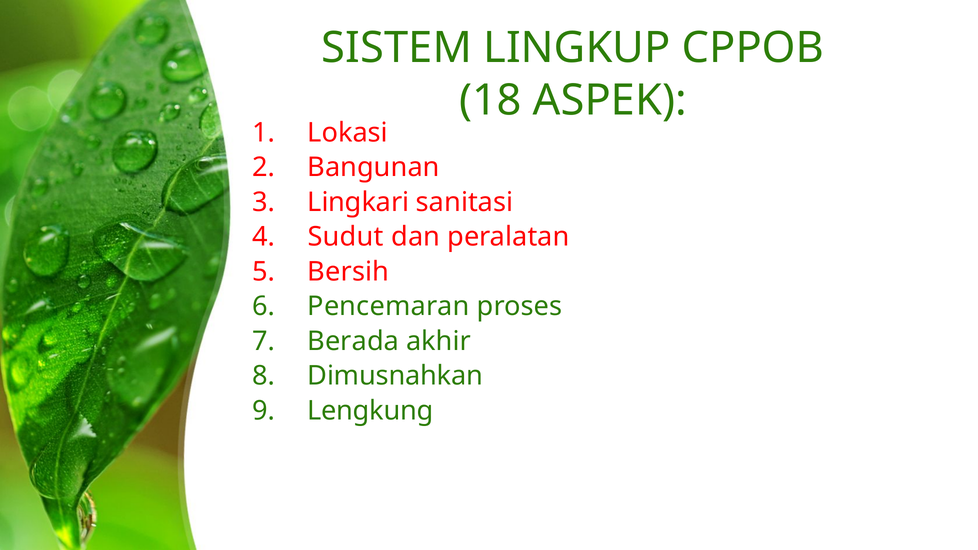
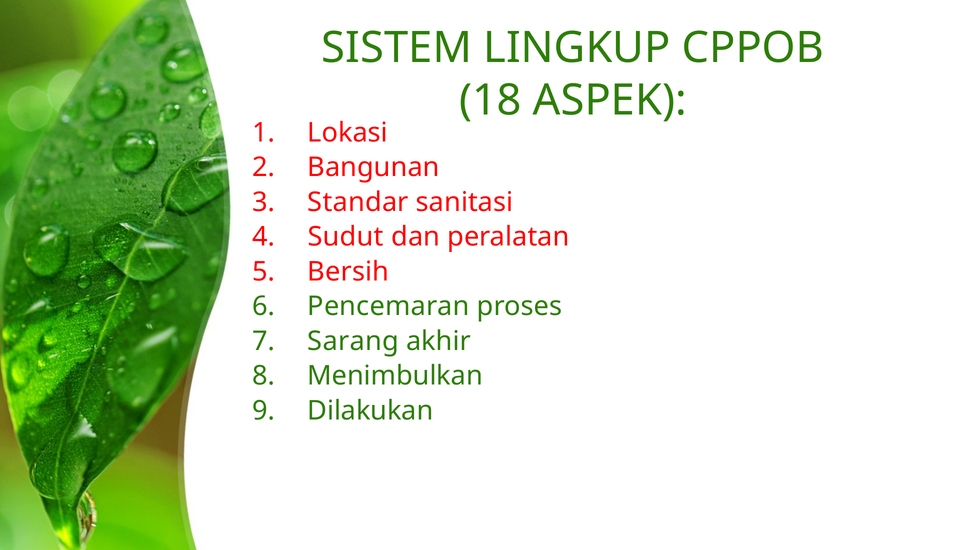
Lingkari: Lingkari -> Standar (358, 202)
Berada: Berada -> Sarang (353, 341)
Dimusnahkan: Dimusnahkan -> Menimbulkan (395, 376)
Lengkung: Lengkung -> Dilakukan (370, 411)
